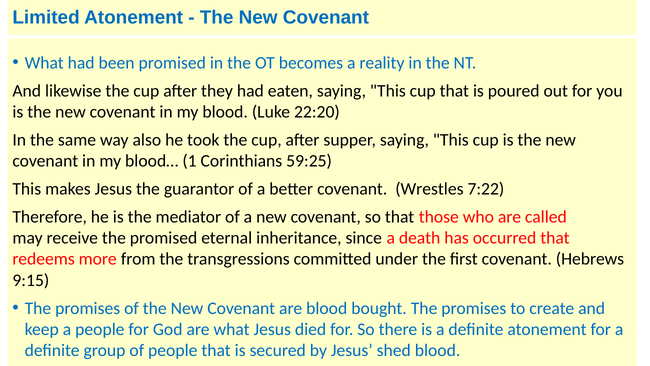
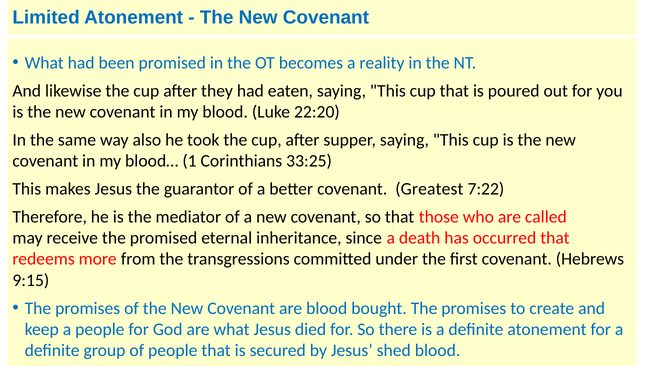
59:25: 59:25 -> 33:25 (309, 161)
Wrestles: Wrestles -> Greatest (429, 189)
